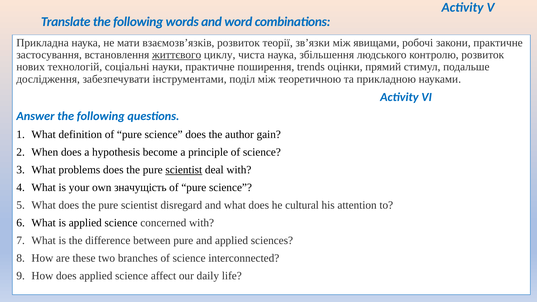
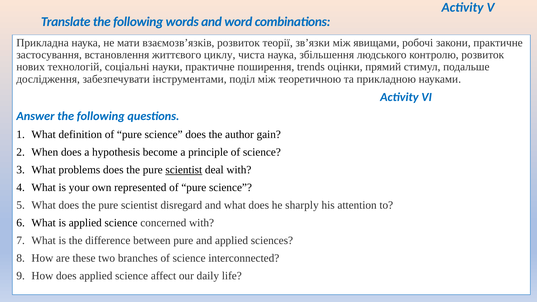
життєвого underline: present -> none (177, 55)
значущість: значущість -> represented (140, 188)
cultural: cultural -> sharply (302, 205)
